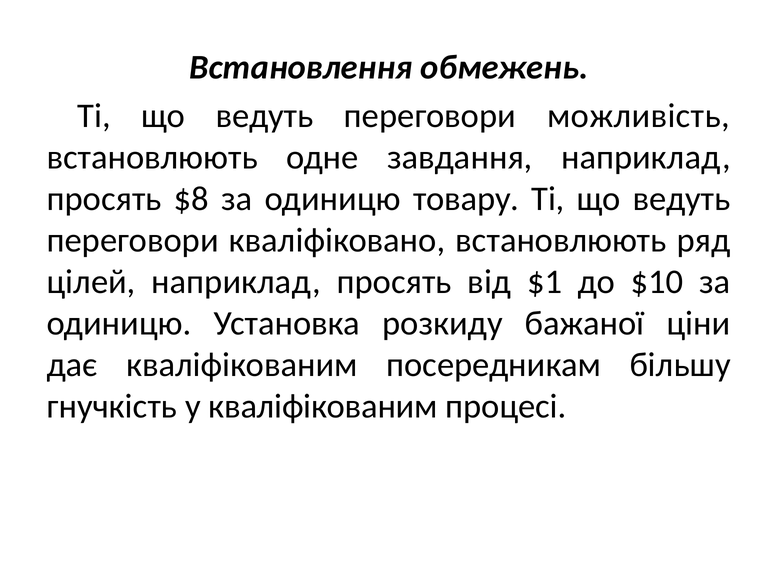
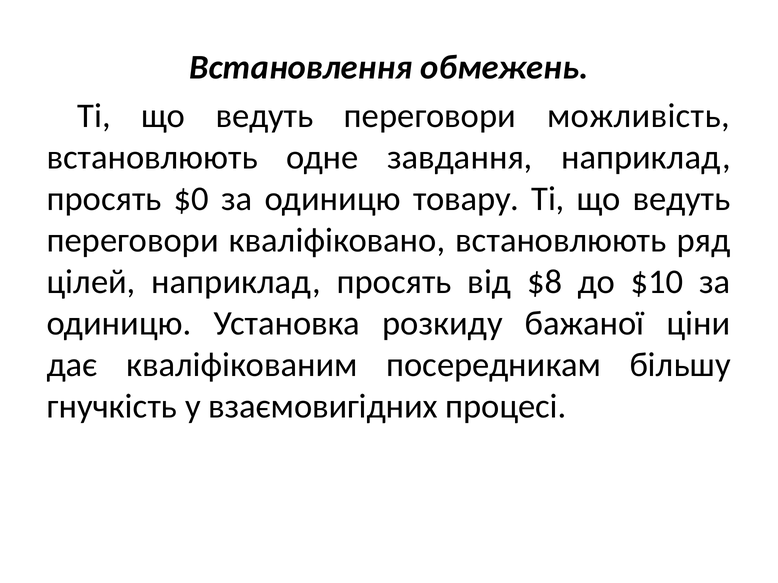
$8: $8 -> $0 (191, 199)
$1: $1 -> $8 (545, 282)
у кваліфікованим: кваліфікованим -> взаємовигідних (323, 407)
